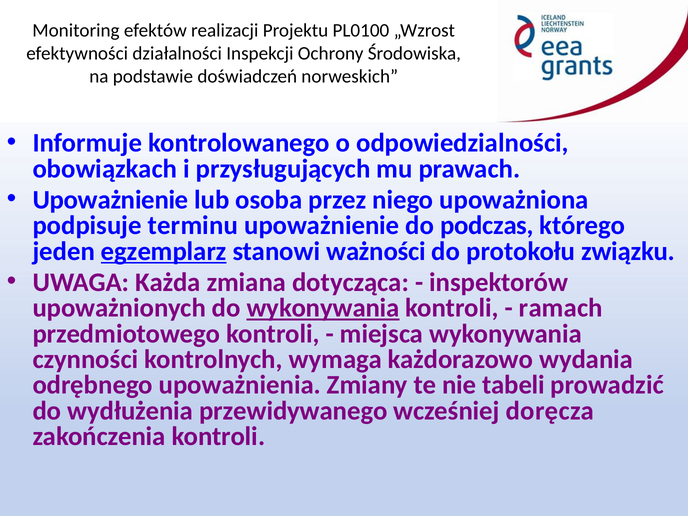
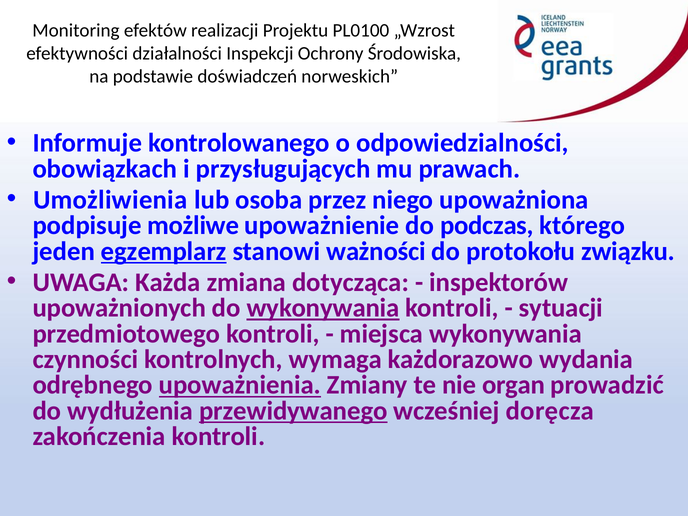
Upoważnienie: Upoważnienie -> Umożliwienia (110, 200)
terminu: terminu -> możliwe (193, 226)
ramach: ramach -> sytuacji (561, 308)
upoważnienia underline: none -> present (240, 385)
tabeli: tabeli -> organ (514, 385)
przewidywanego underline: none -> present (293, 411)
